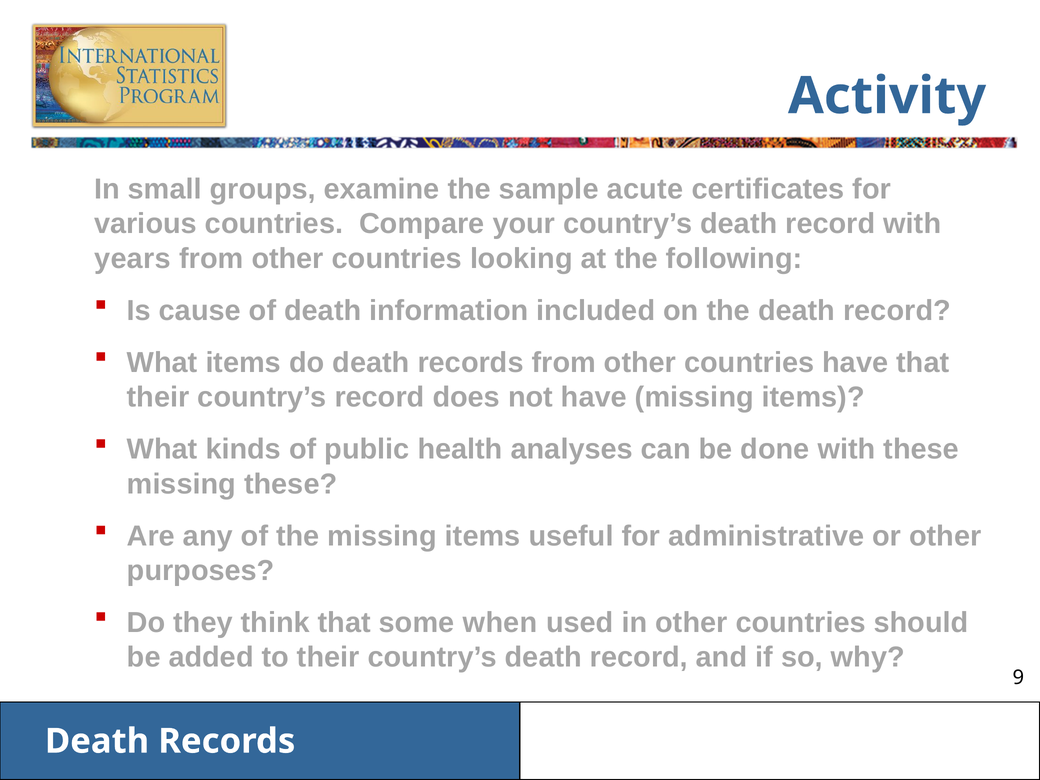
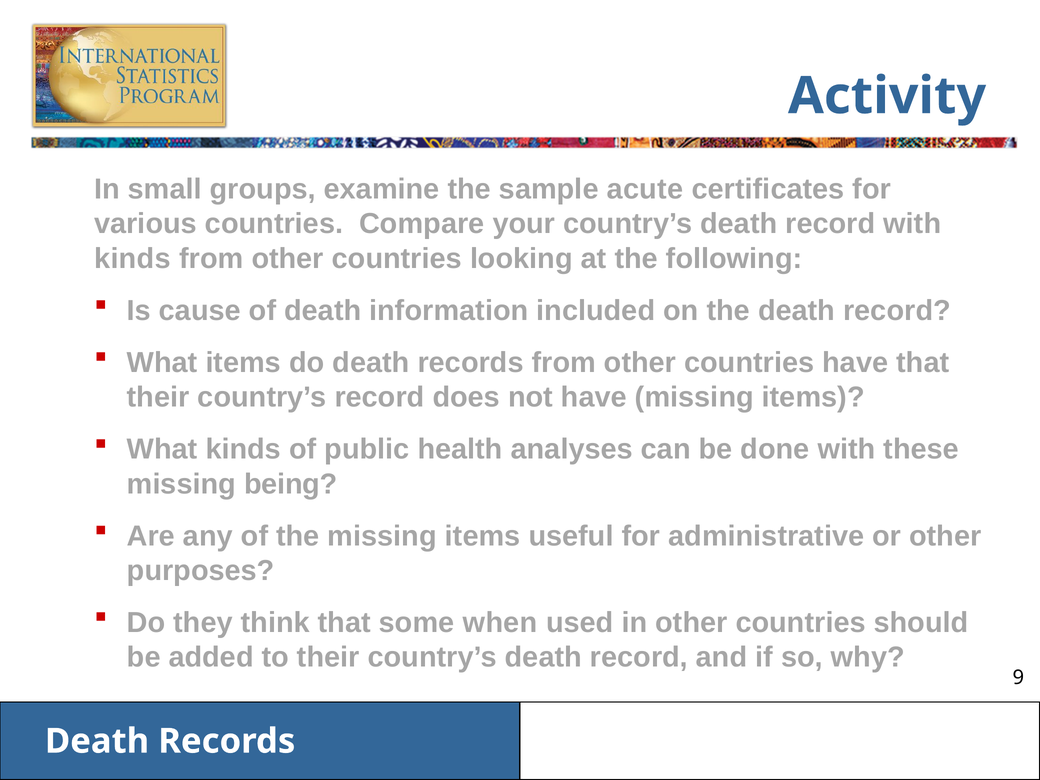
years: years -> kinds (133, 259)
missing these: these -> being (291, 484)
